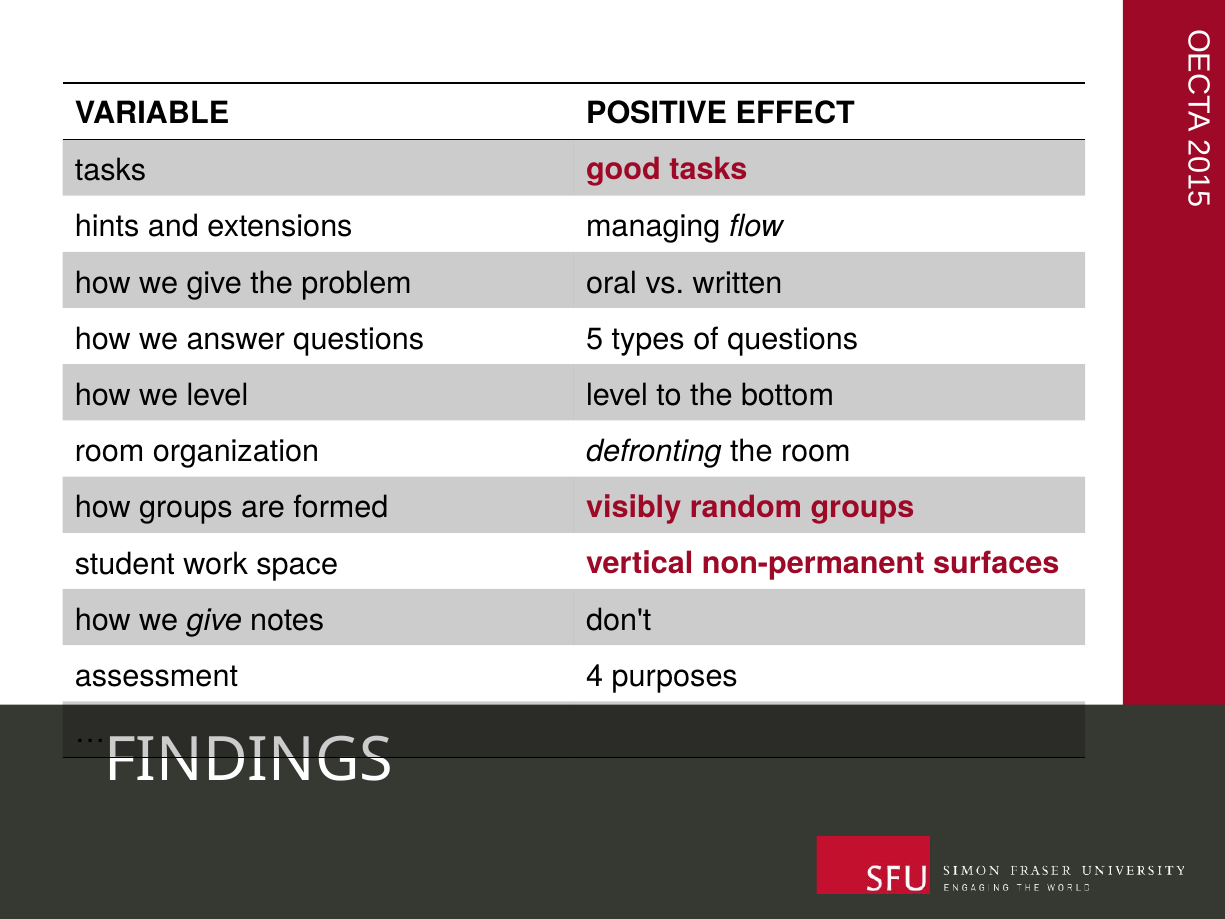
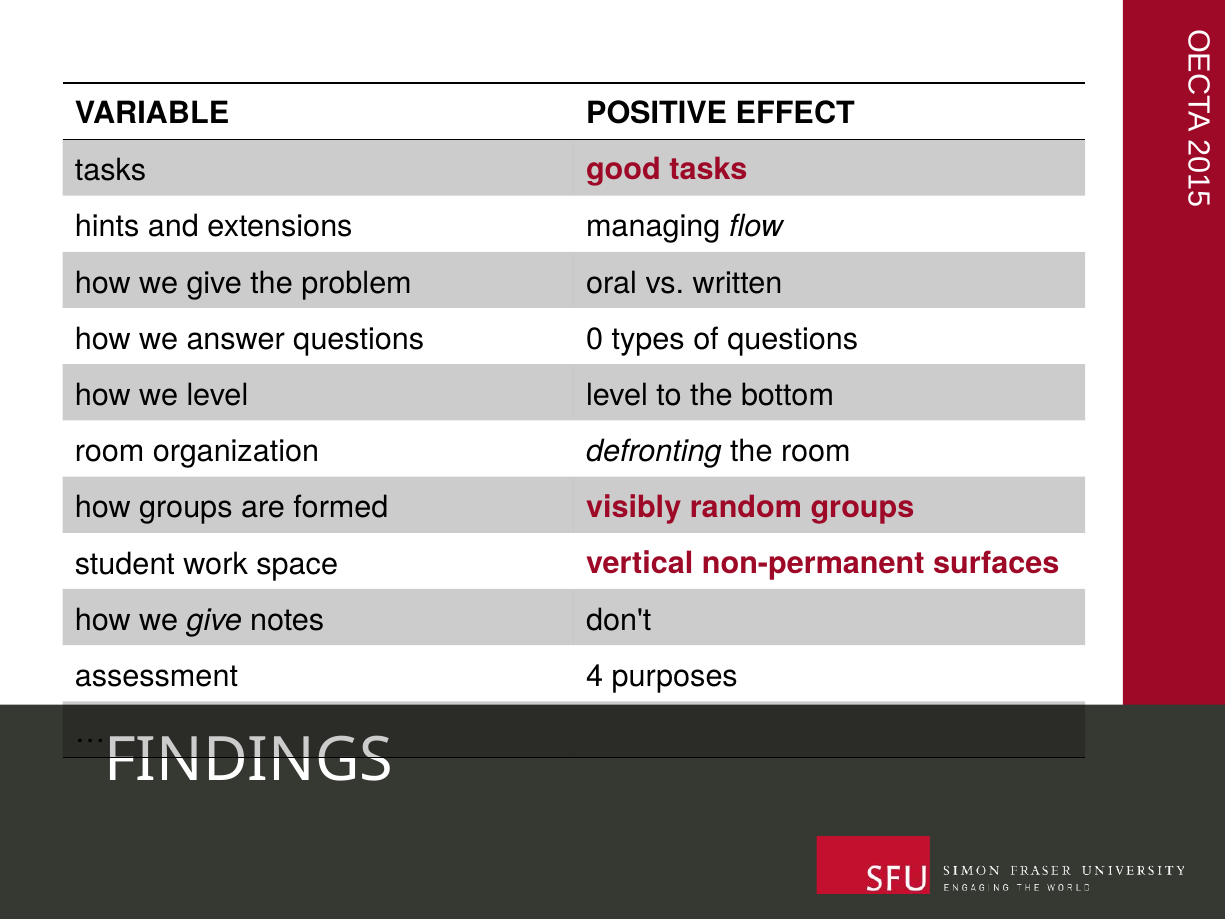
questions 5: 5 -> 0 (595, 339)
